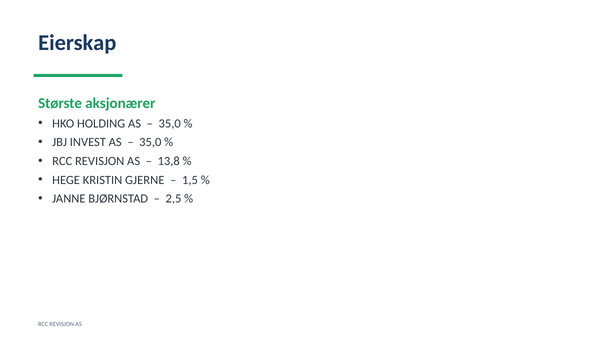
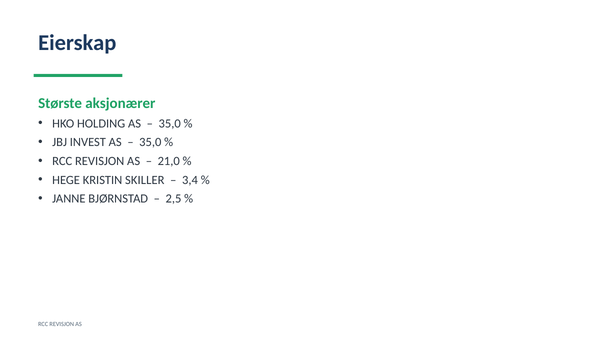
13,8: 13,8 -> 21,0 (169, 161)
GJERNE: GJERNE -> SKILLER (145, 180)
1,5: 1,5 -> 3,4 (190, 180)
